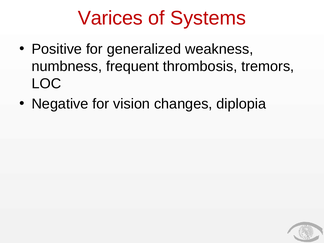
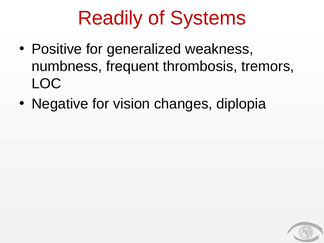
Varices: Varices -> Readily (110, 18)
